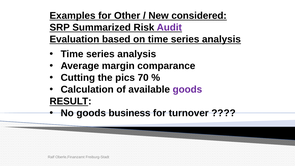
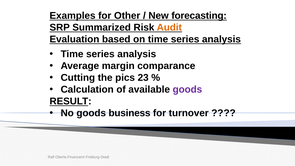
considered: considered -> forecasting (199, 16)
Audit colour: purple -> orange (169, 28)
70: 70 -> 23 (143, 78)
